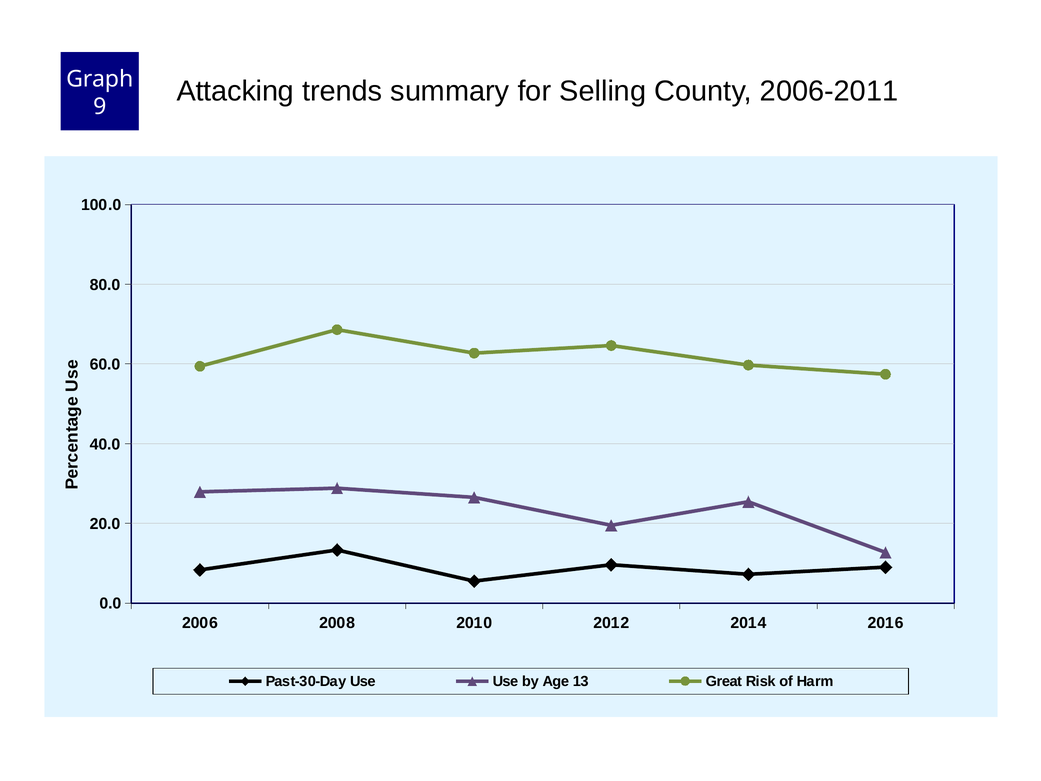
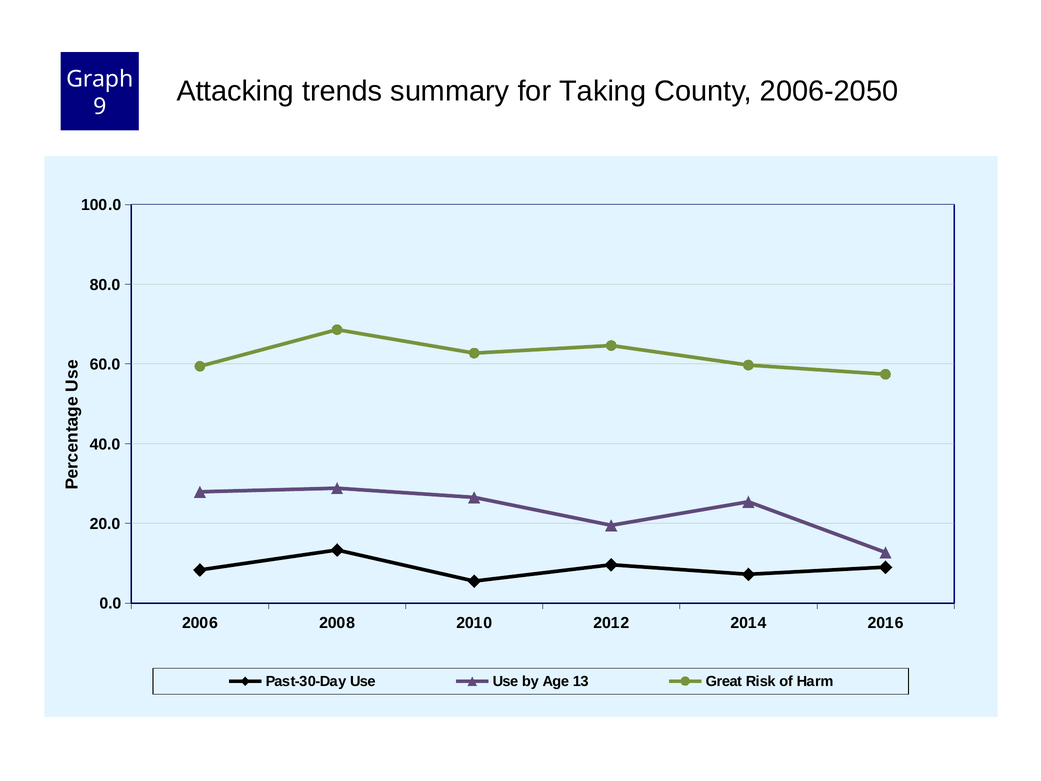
Selling: Selling -> Taking (603, 91)
2006-2011: 2006-2011 -> 2006-2050 (829, 91)
